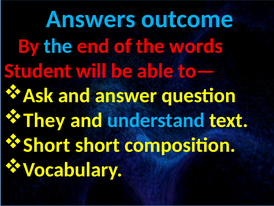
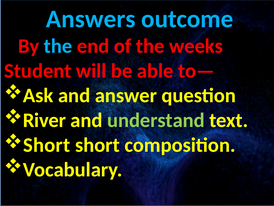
words: words -> weeks (196, 46)
They: They -> River (44, 120)
understand colour: light blue -> light green (156, 120)
